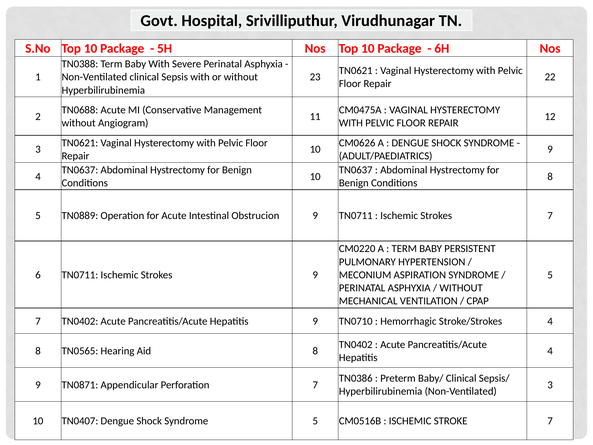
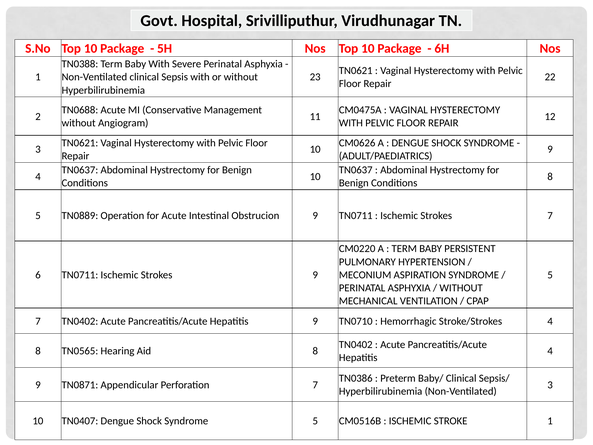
STROKE 7: 7 -> 1 (550, 421)
